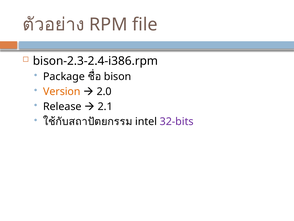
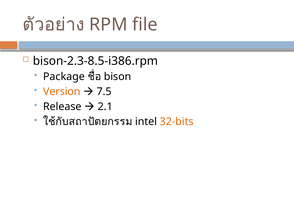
bison-2.3-2.4-i386.rpm: bison-2.3-2.4-i386.rpm -> bison-2.3-8.5-i386.rpm (95, 61)
2.0: 2.0 -> 7.5 (104, 91)
32-bits colour: purple -> orange (177, 121)
